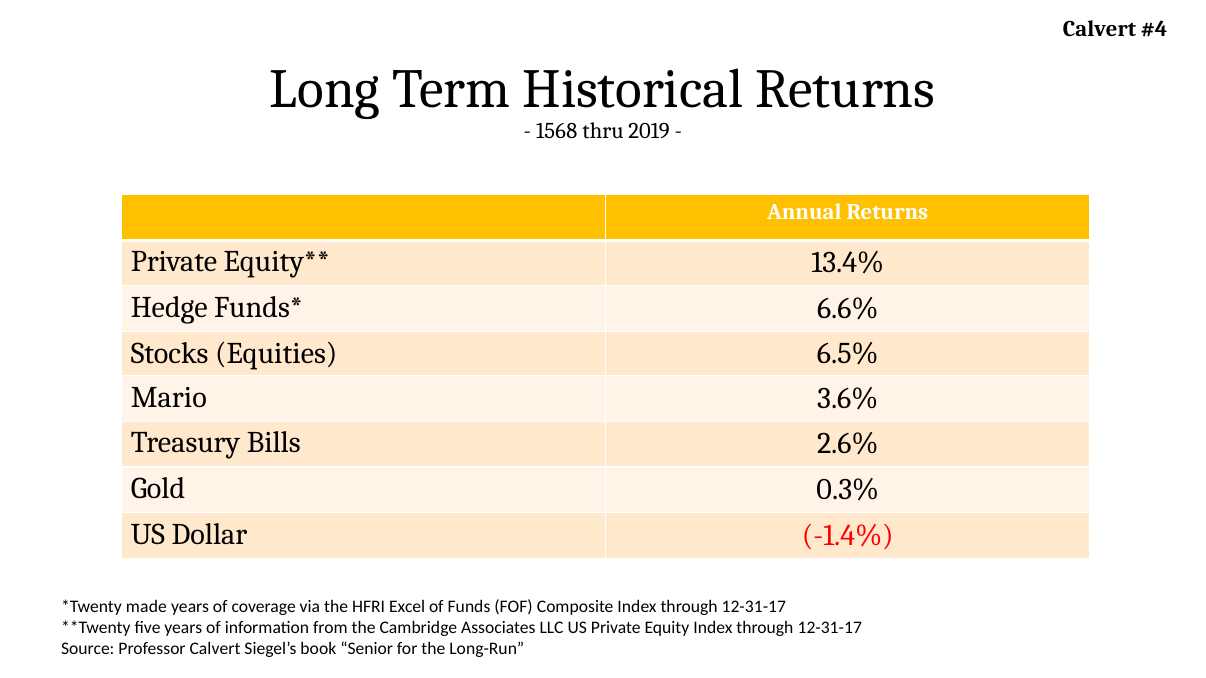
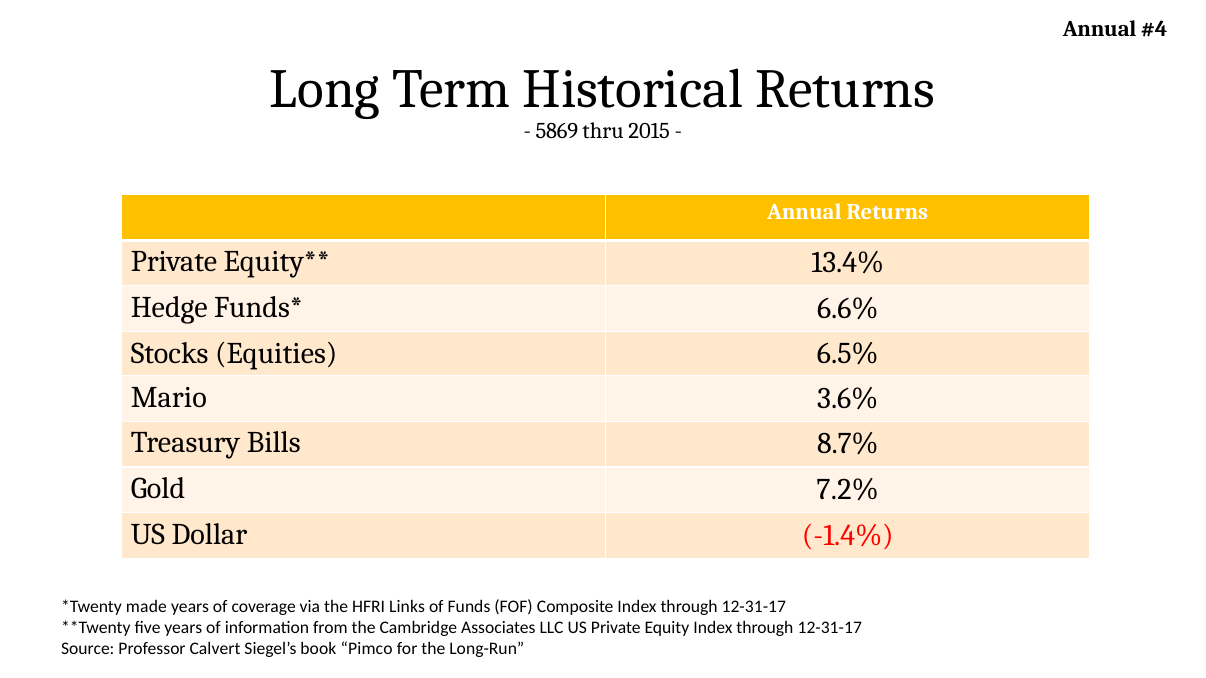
Calvert: Calvert -> Annual (1100, 29)
1568: 1568 -> 5869 (557, 131)
2019: 2019 -> 2015 (649, 131)
2.6%: 2.6% -> 8.7% (848, 444)
0.3%: 0.3% -> 7.2% (848, 490)
Excel: Excel -> Links (407, 607)
Senior: Senior -> Pimco (367, 649)
